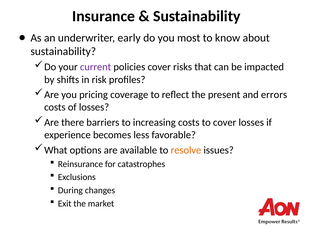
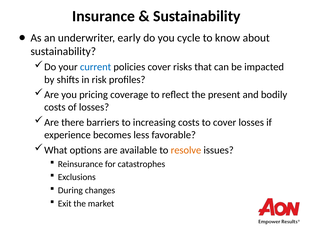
most: most -> cycle (189, 38)
current colour: purple -> blue (96, 67)
errors: errors -> bodily (274, 95)
